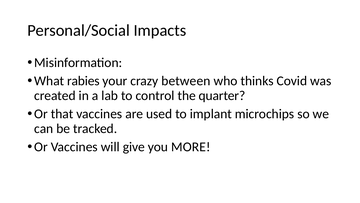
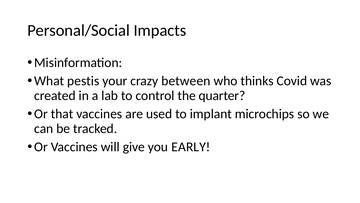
rabies: rabies -> pestis (83, 81)
MORE: MORE -> EARLY (191, 147)
